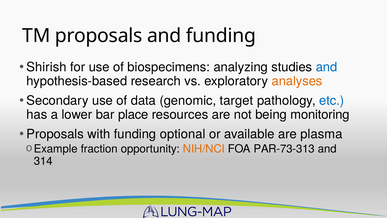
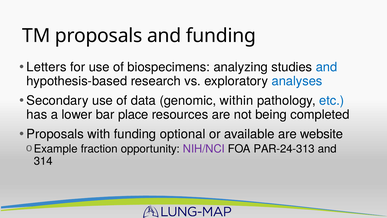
Shirish: Shirish -> Letters (47, 67)
analyses colour: orange -> blue (297, 81)
target: target -> within (237, 100)
monitoring: monitoring -> completed (320, 114)
plasma: plasma -> website (322, 134)
NIH/NCI colour: orange -> purple (204, 149)
PAR-73-313: PAR-73-313 -> PAR-24-313 (284, 149)
